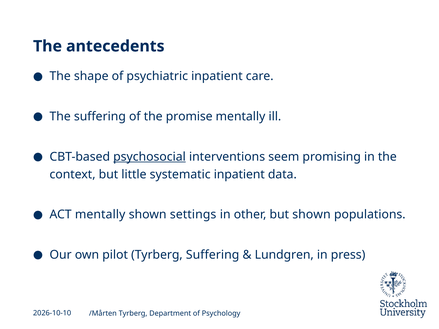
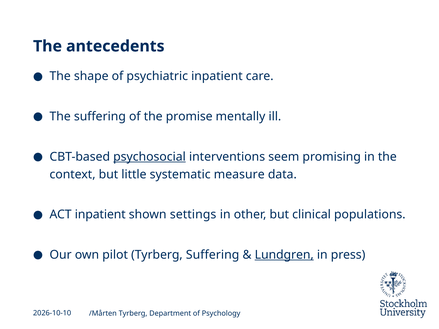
systematic inpatient: inpatient -> measure (239, 174)
ACT mentally: mentally -> inpatient (100, 215)
but shown: shown -> clinical (312, 215)
Lundgren underline: none -> present (284, 255)
